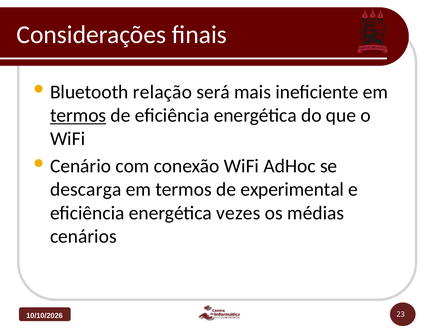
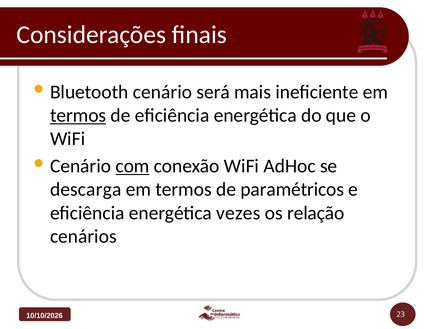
relação: relação -> cenário (163, 92)
com underline: none -> present (132, 166)
experimental: experimental -> paramétricos (292, 189)
médias: médias -> relação (316, 213)
